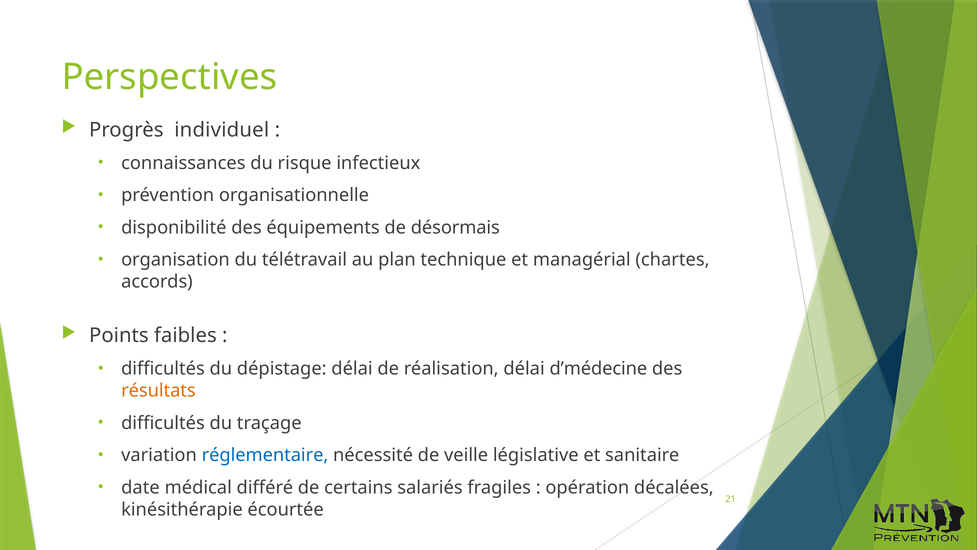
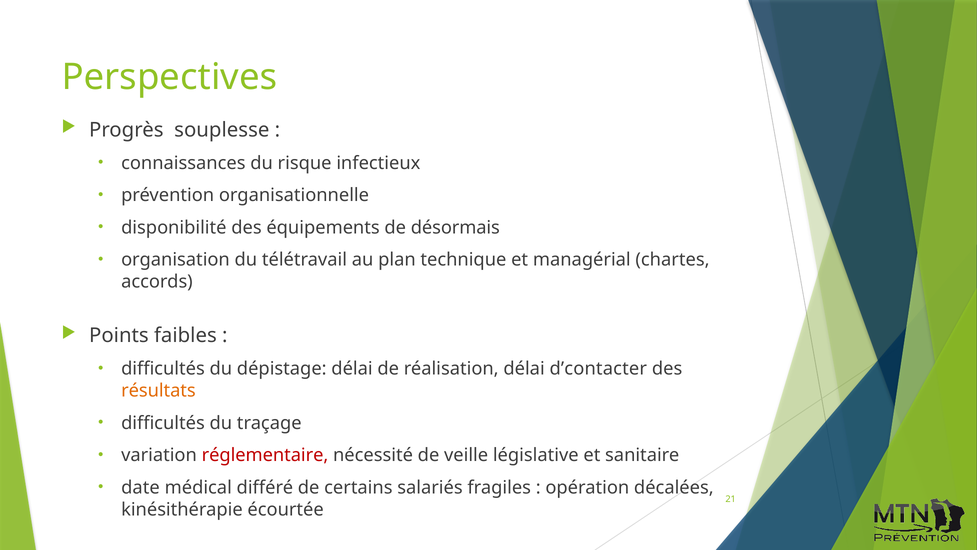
individuel: individuel -> souplesse (222, 130)
d’médecine: d’médecine -> d’contacter (598, 369)
réglementaire colour: blue -> red (265, 455)
